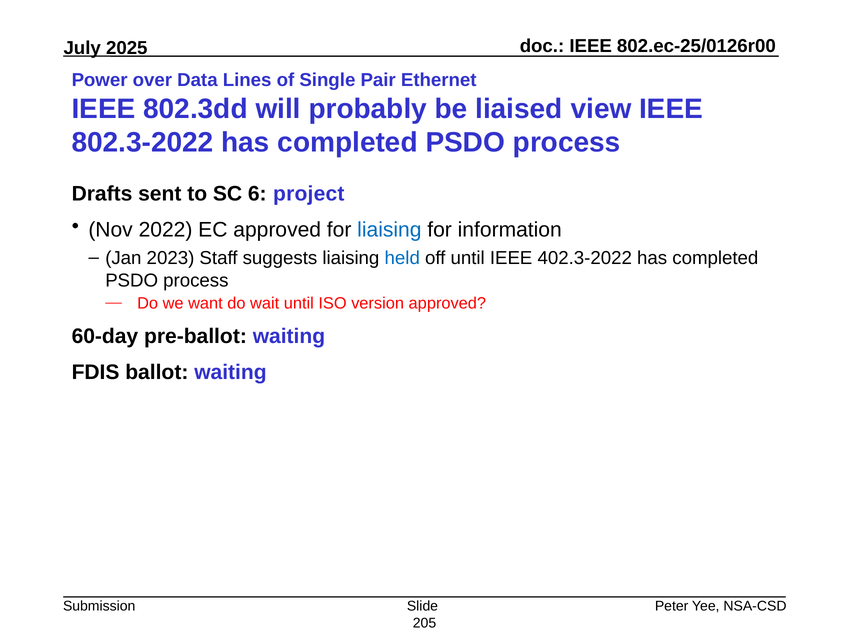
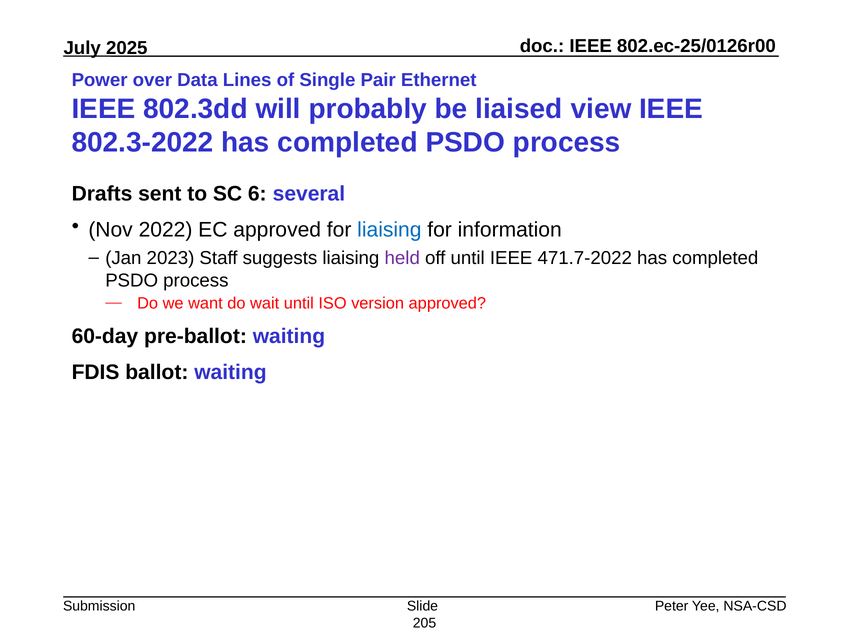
project: project -> several (309, 194)
held colour: blue -> purple (402, 258)
402.3-2022: 402.3-2022 -> 471.7-2022 (585, 258)
